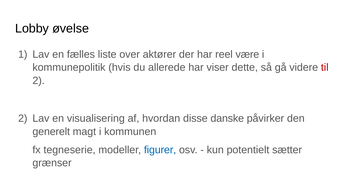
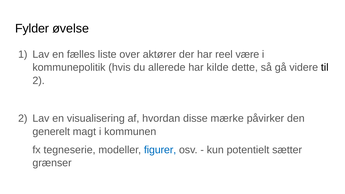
Lobby: Lobby -> Fylder (32, 29)
viser: viser -> kilde (218, 68)
til colour: red -> black (325, 68)
danske: danske -> mærke (227, 119)
